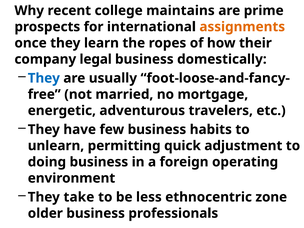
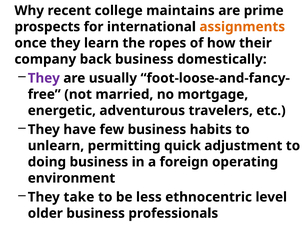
legal: legal -> back (96, 59)
They colour: blue -> purple (44, 78)
zone: zone -> level (271, 197)
